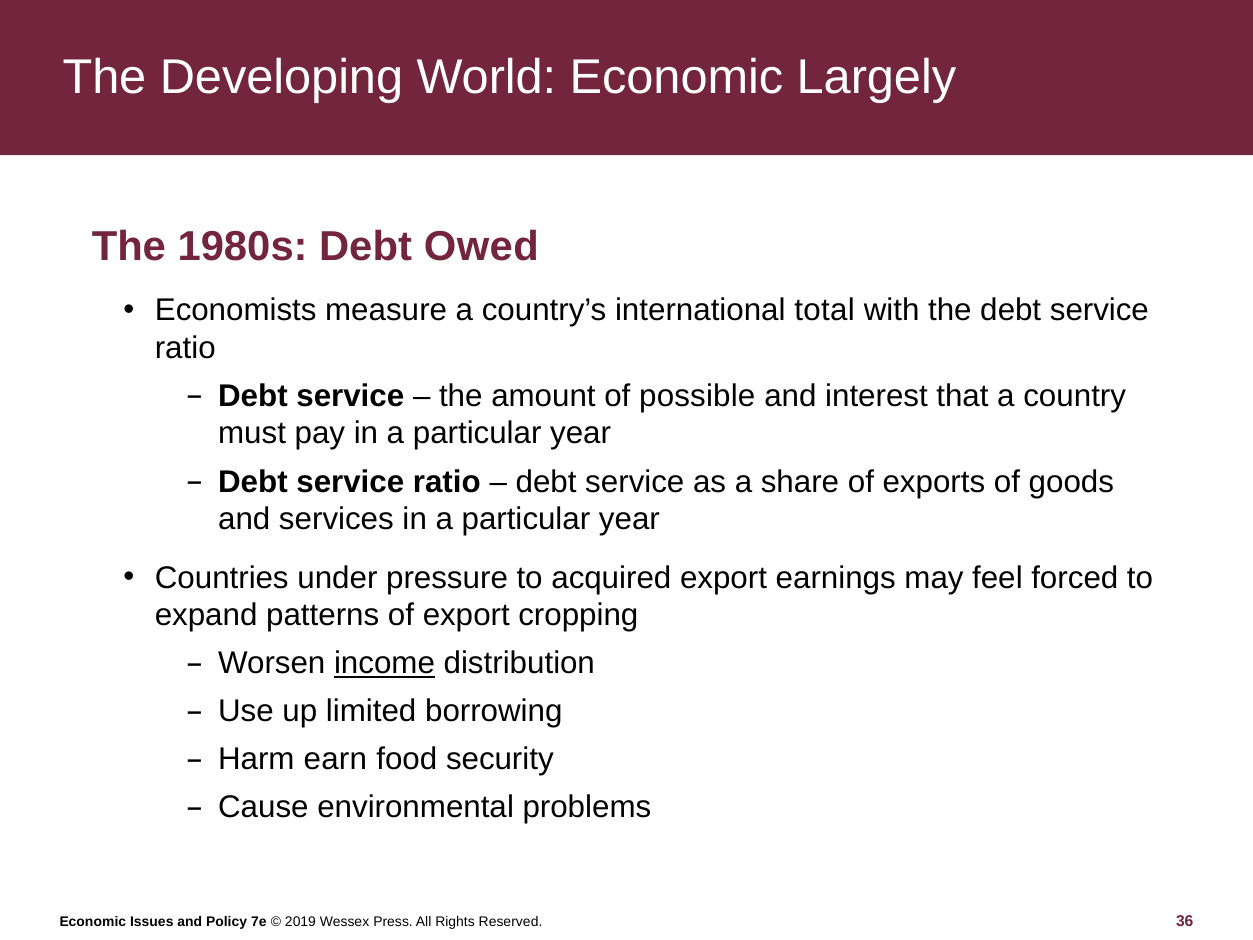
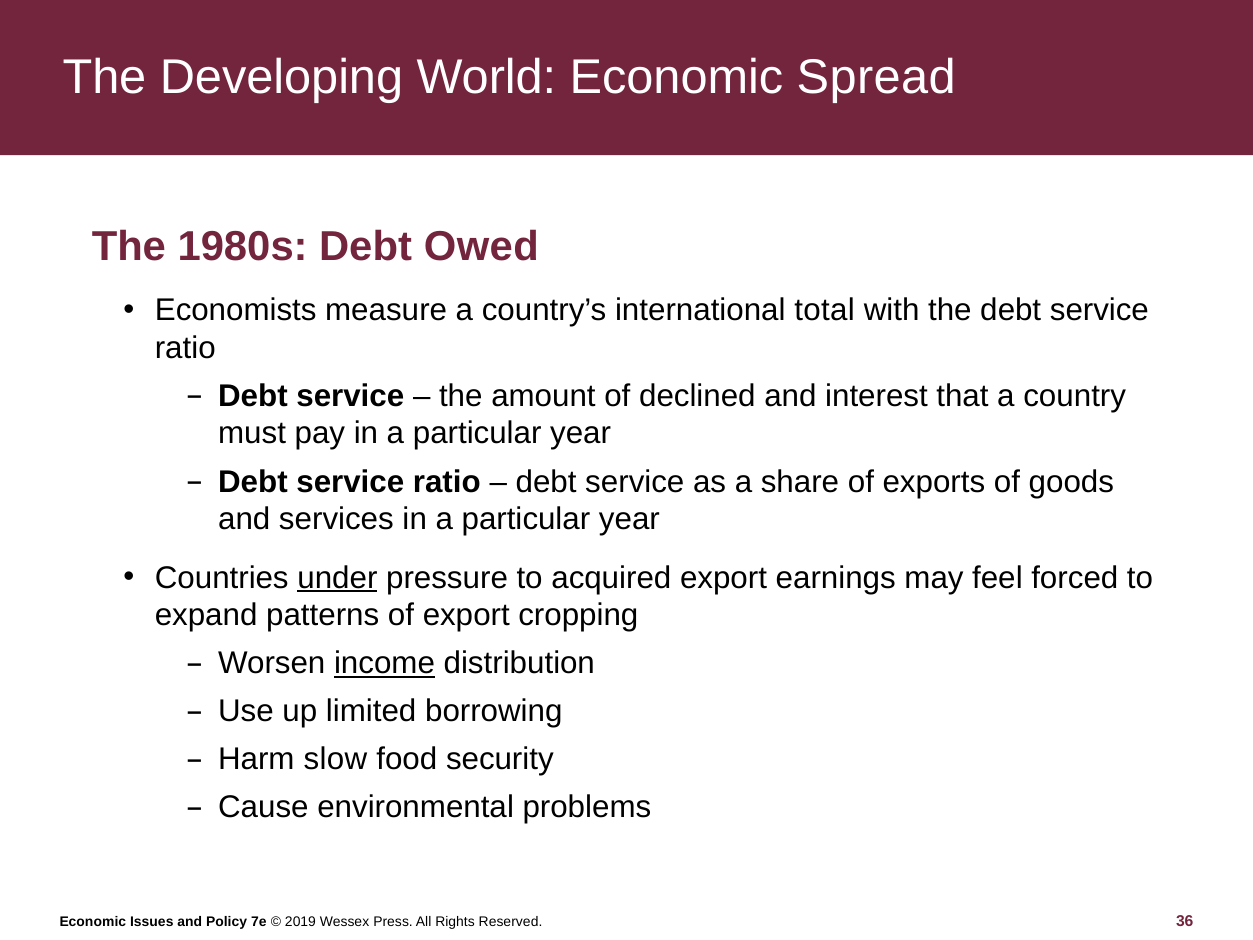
Largely: Largely -> Spread (876, 77)
possible: possible -> declined (697, 396)
under underline: none -> present (337, 578)
earn: earn -> slow (335, 759)
